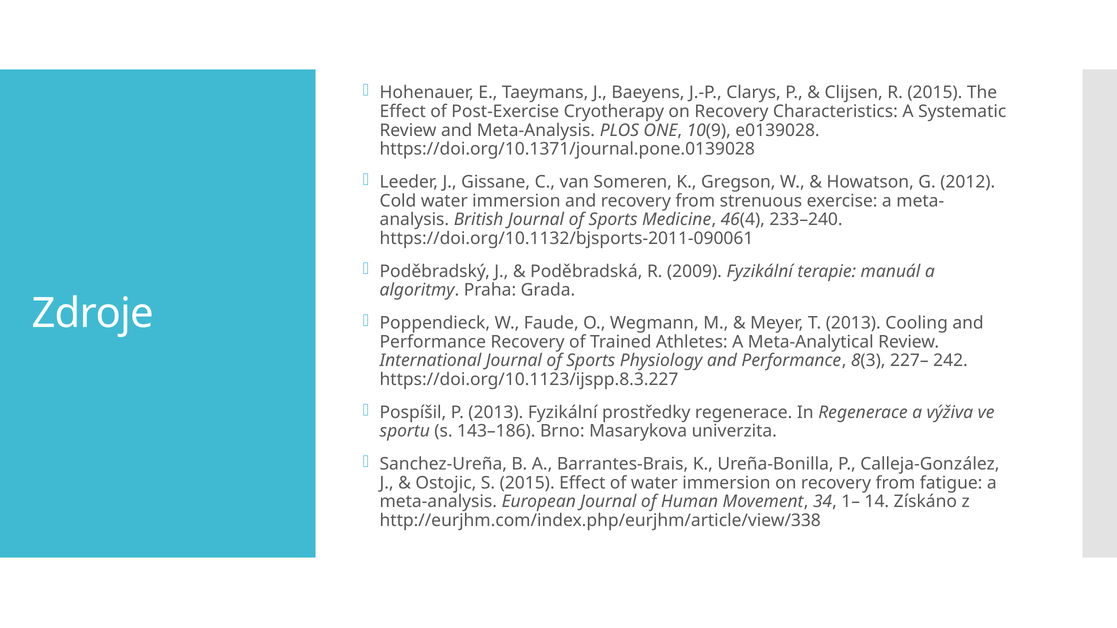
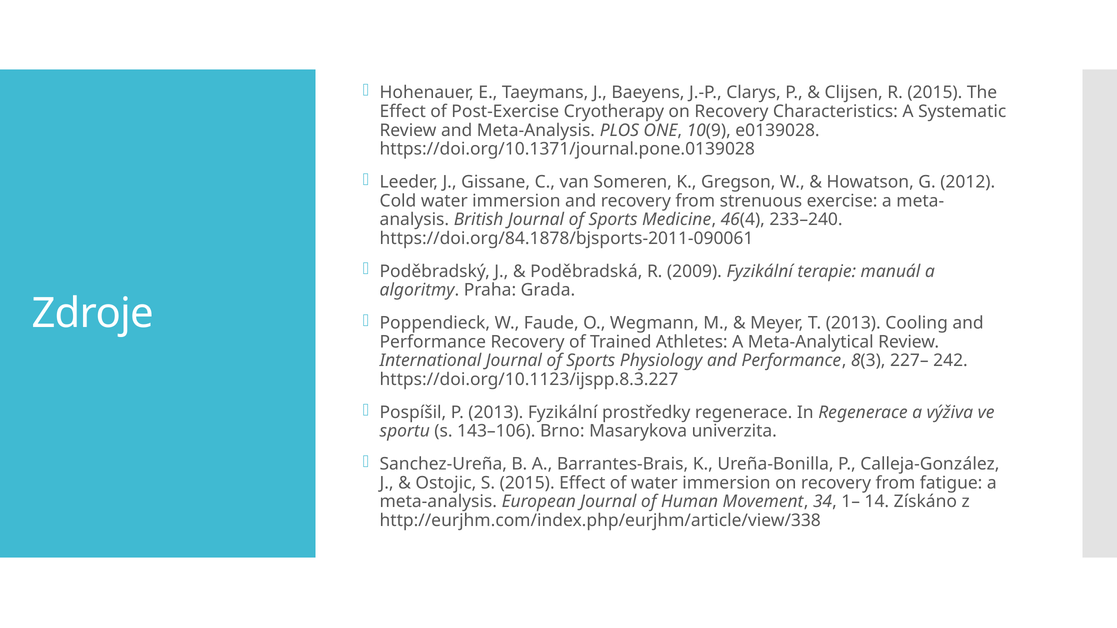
https://doi.org/10.1132/bjsports-2011-090061: https://doi.org/10.1132/bjsports-2011-090061 -> https://doi.org/84.1878/bjsports-2011-090061 (567, 239)
143–186: 143–186 -> 143–106 (496, 431)
